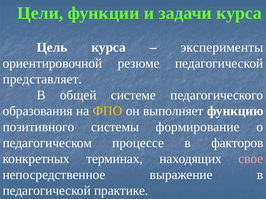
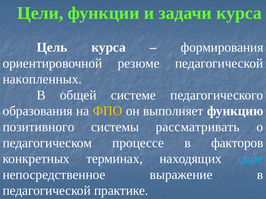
эксперименты: эксперименты -> формирования (222, 47)
представляет: представляет -> накопленных (42, 79)
формирование: формирование -> рассматривать (198, 127)
свое colour: pink -> light blue (251, 159)
